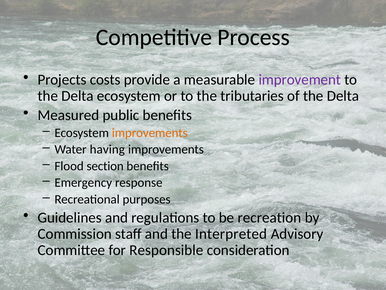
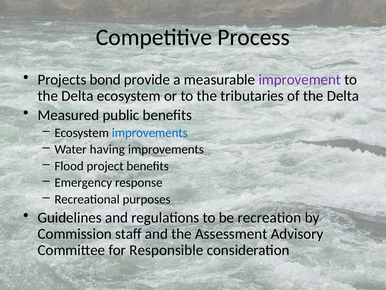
costs: costs -> bond (105, 80)
improvements colour: orange -> blue (150, 133)
section: section -> project (105, 166)
Interpreted: Interpreted -> Assessment (231, 234)
